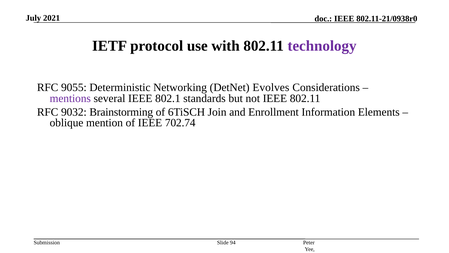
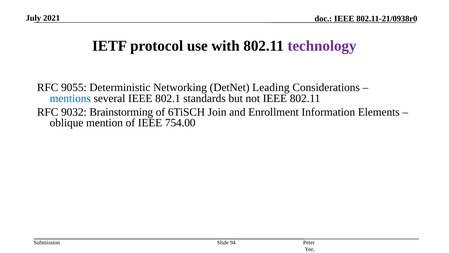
Evolves: Evolves -> Leading (271, 87)
mentions colour: purple -> blue (70, 98)
702.74: 702.74 -> 754.00 (180, 123)
